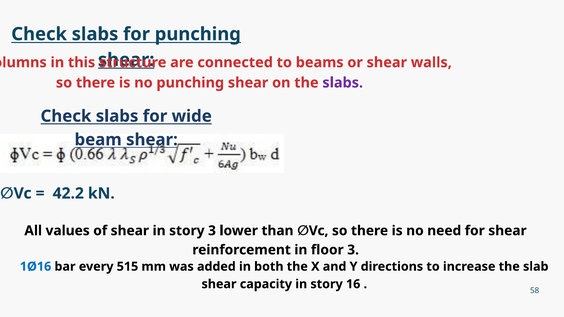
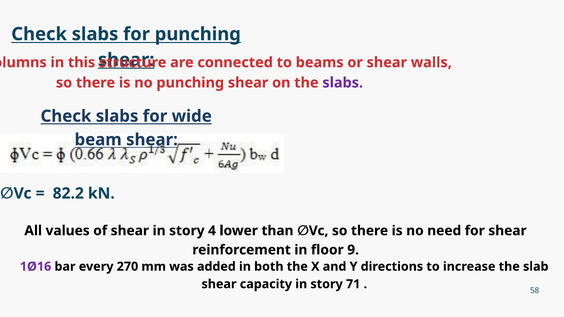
42.2: 42.2 -> 82.2 (68, 194)
story 3: 3 -> 4 (212, 231)
floor 3: 3 -> 9 (353, 250)
1Ø16 colour: blue -> purple (36, 267)
515: 515 -> 270 (127, 267)
16: 16 -> 71 (353, 284)
